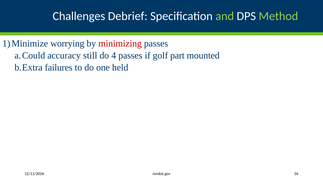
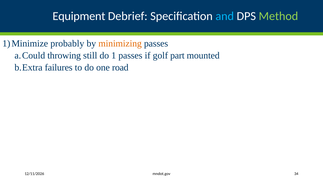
Challenges: Challenges -> Equipment (79, 16)
and colour: light green -> light blue (225, 16)
worrying: worrying -> probably (67, 43)
minimizing colour: red -> orange (120, 43)
accuracy: accuracy -> throwing (64, 55)
4: 4 -> 1 (114, 55)
held: held -> road (120, 67)
